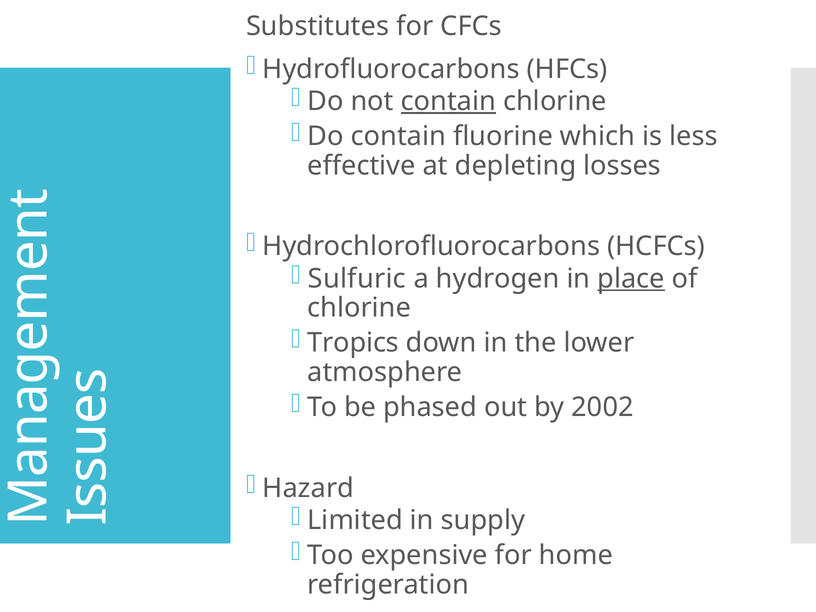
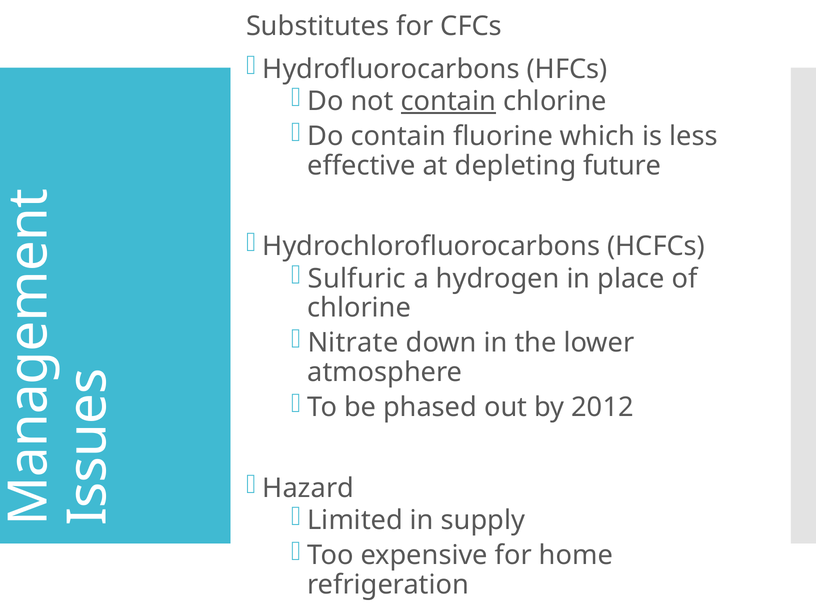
losses: losses -> future (622, 166)
place underline: present -> none (631, 279)
Tropics: Tropics -> Nitrate (353, 343)
2002: 2002 -> 2012 (603, 407)
